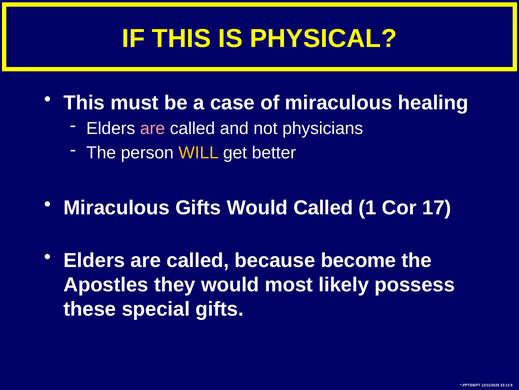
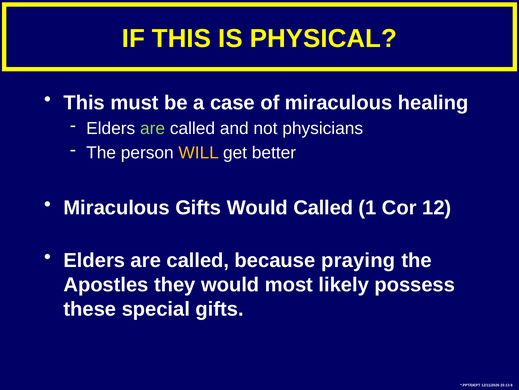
are colour: pink -> light green (153, 128)
17: 17 -> 12 (437, 208)
become: become -> praying (358, 260)
